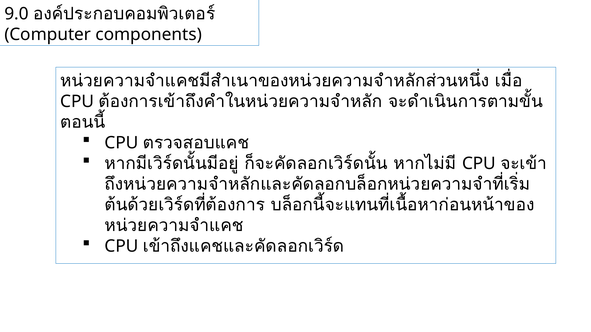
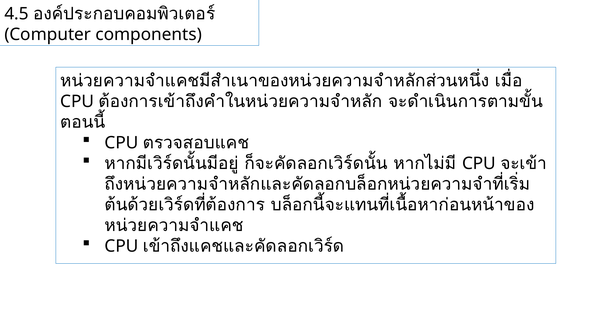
9.0: 9.0 -> 4.5 (16, 14)
